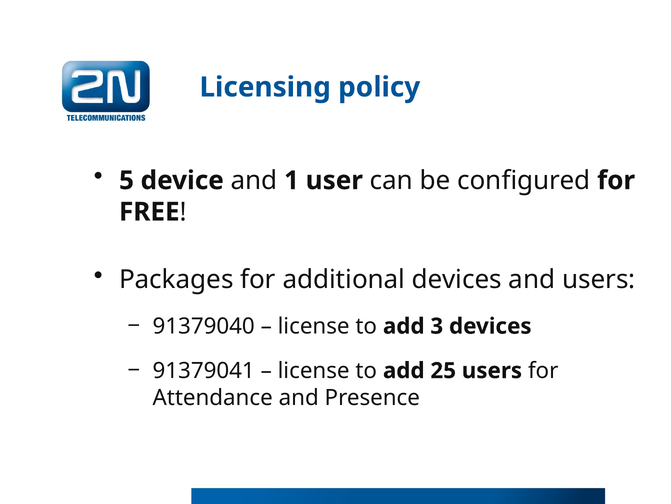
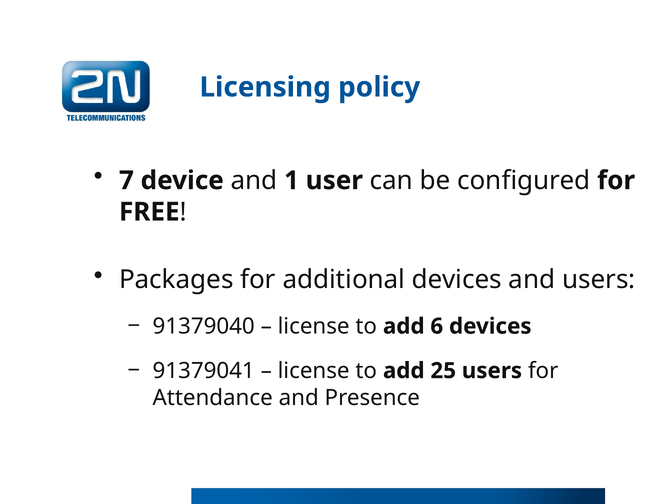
5: 5 -> 7 (126, 180)
3: 3 -> 6 (437, 326)
